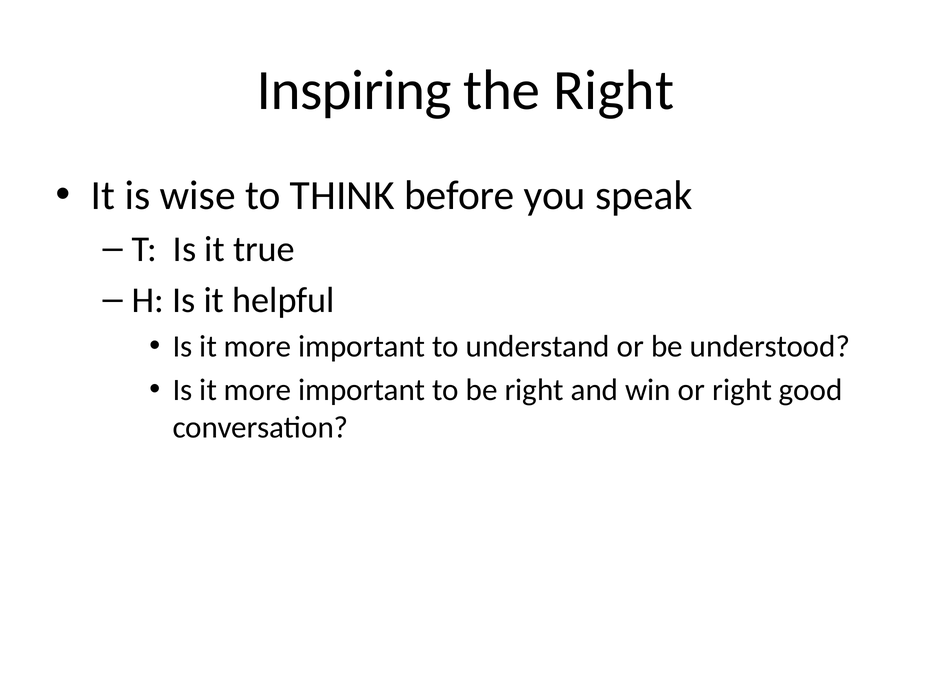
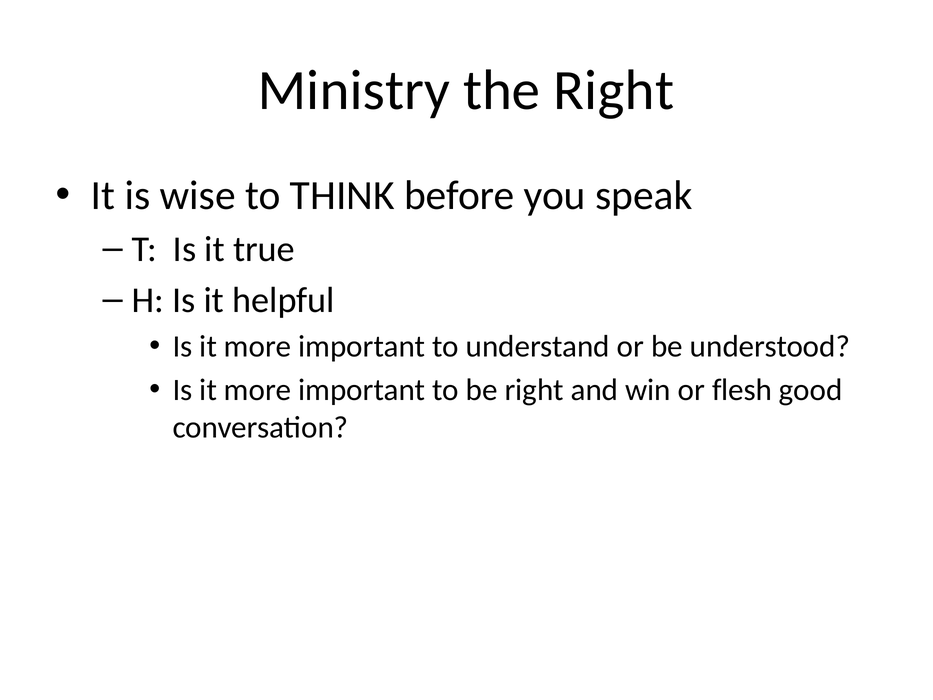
Inspiring: Inspiring -> Ministry (354, 90)
or right: right -> flesh (742, 390)
